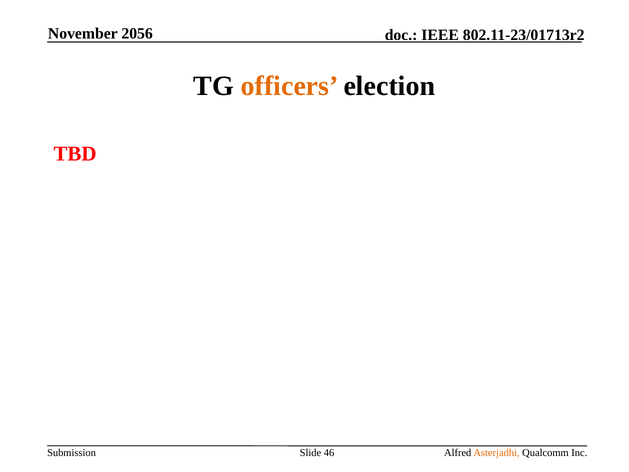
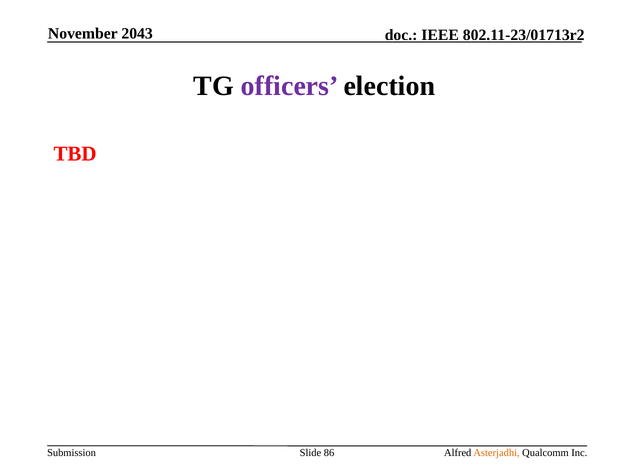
2056: 2056 -> 2043 (137, 33)
officers colour: orange -> purple (290, 86)
46: 46 -> 86 (329, 452)
